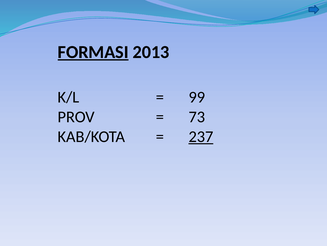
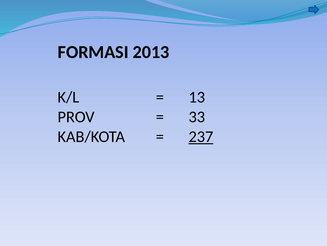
FORMASI underline: present -> none (93, 52)
99: 99 -> 13 (197, 97)
73: 73 -> 33 (197, 117)
